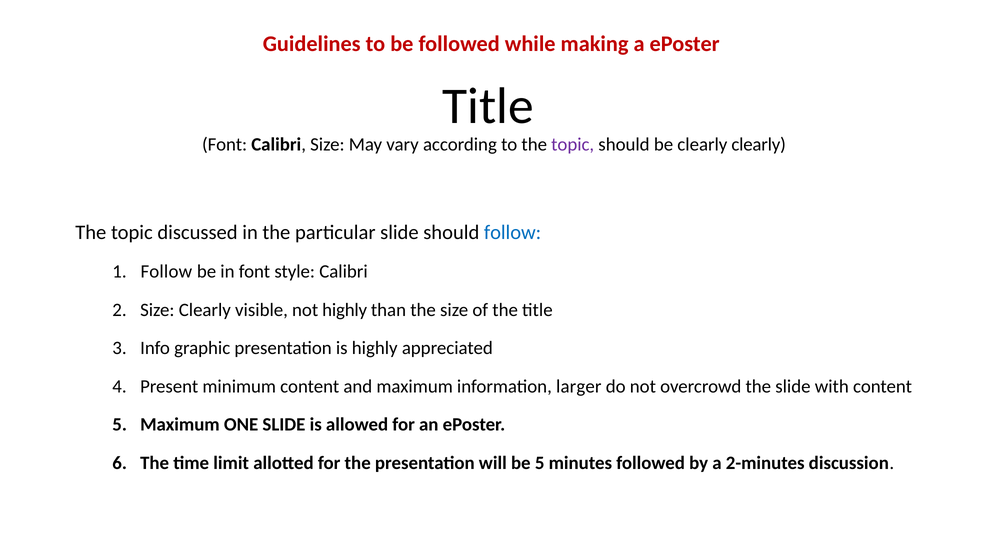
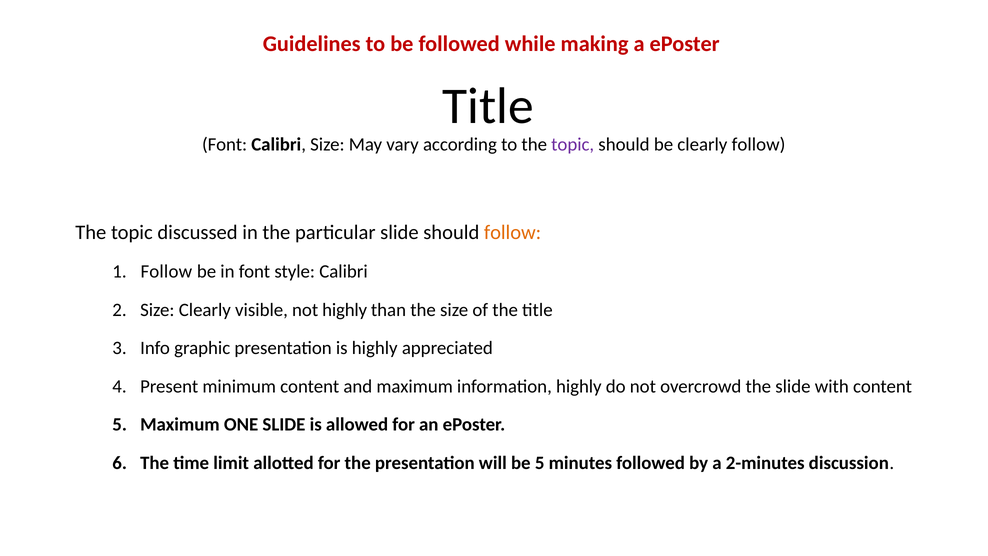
clearly clearly: clearly -> follow (759, 145)
follow colour: blue -> orange (513, 233)
information larger: larger -> highly (579, 386)
